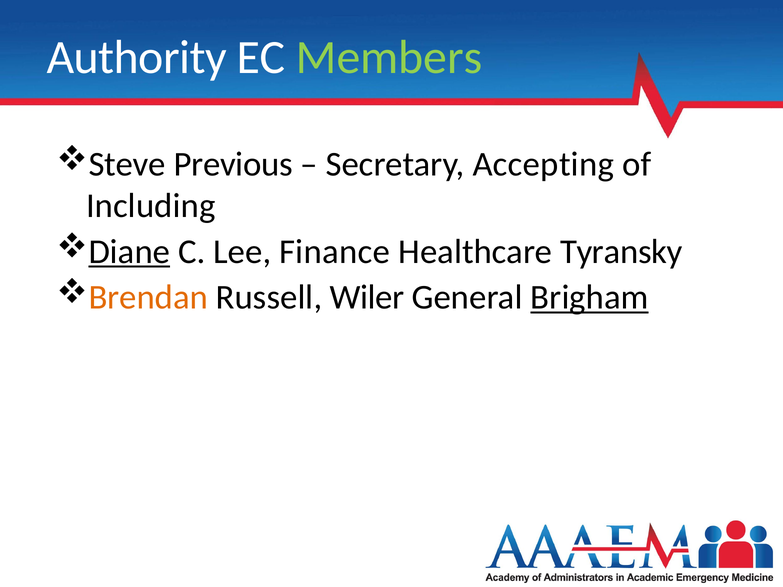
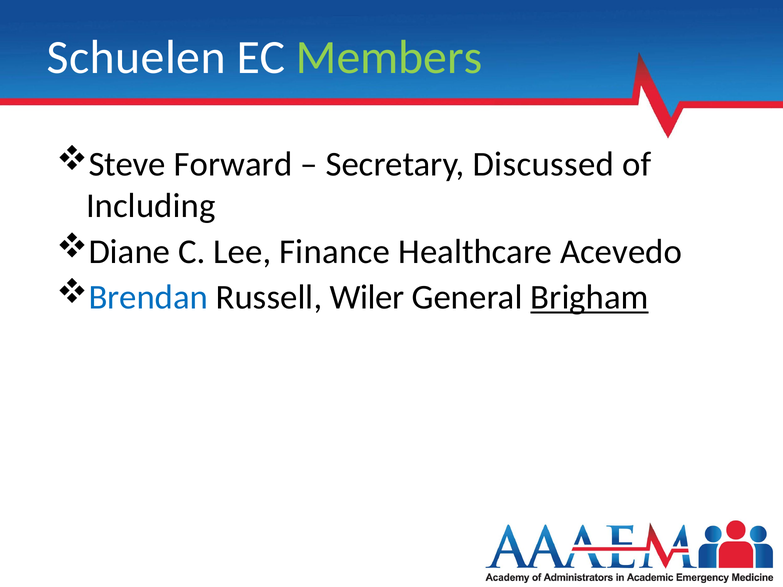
Authority: Authority -> Schuelen (136, 57)
Previous: Previous -> Forward (233, 164)
Accepting: Accepting -> Discussed (543, 164)
Diane underline: present -> none (129, 252)
Tyransky: Tyransky -> Acevedo (621, 252)
Brendan colour: orange -> blue (148, 298)
